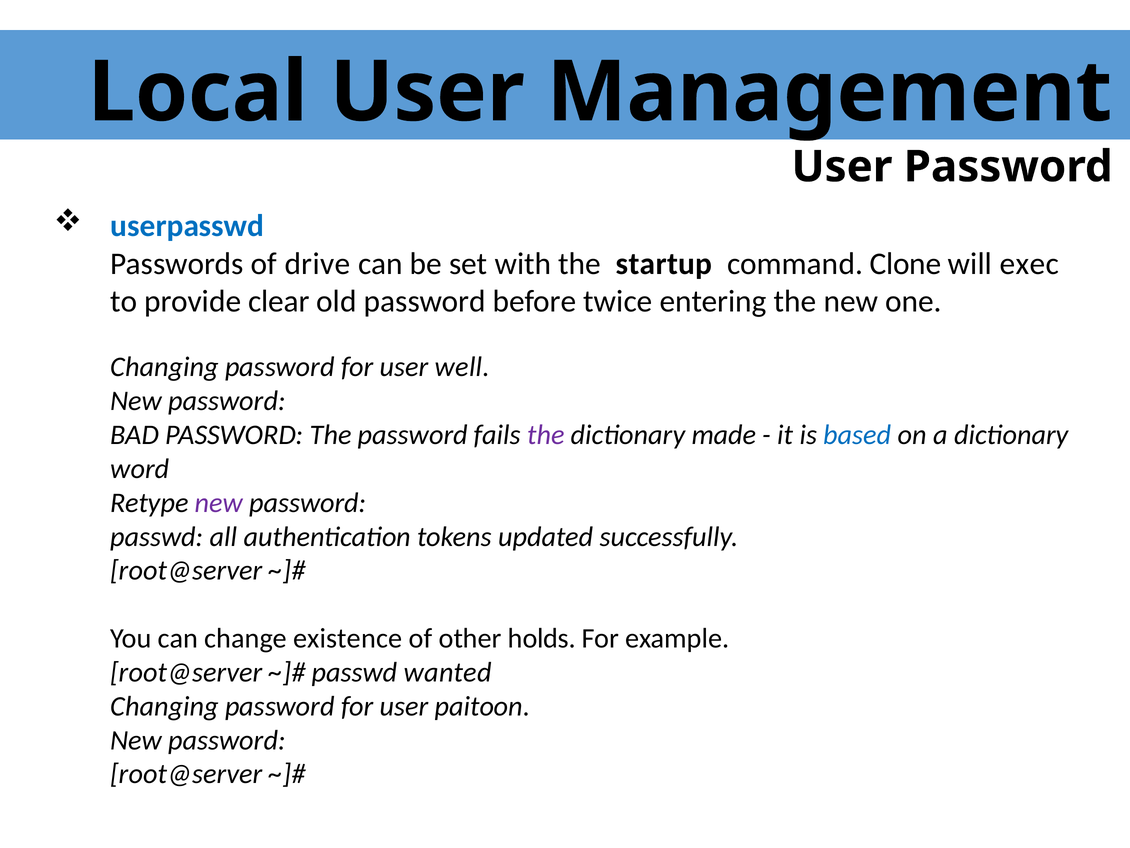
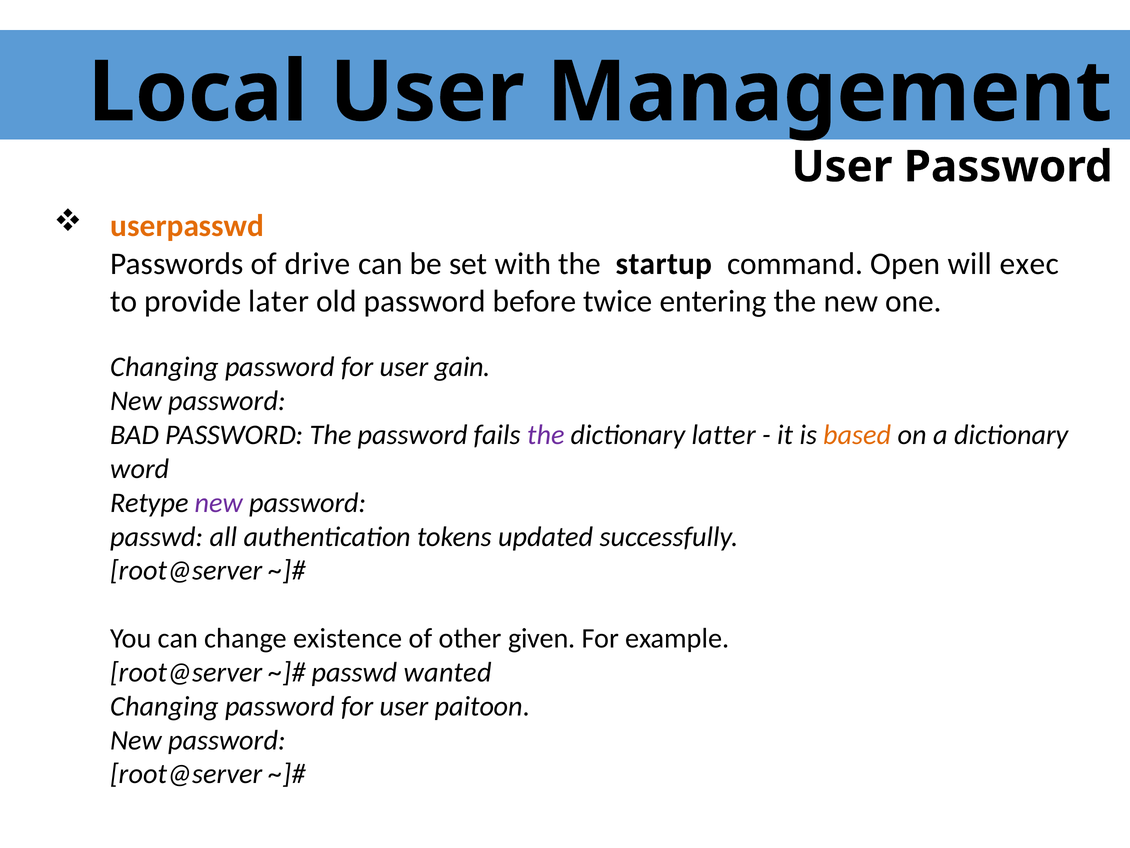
userpasswd colour: blue -> orange (187, 226)
Clone: Clone -> Open (905, 264)
clear: clear -> later (279, 301)
well: well -> gain (463, 367)
made: made -> latter (724, 435)
based colour: blue -> orange (857, 435)
holds: holds -> given (542, 638)
